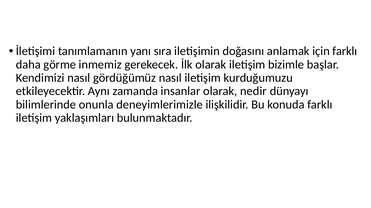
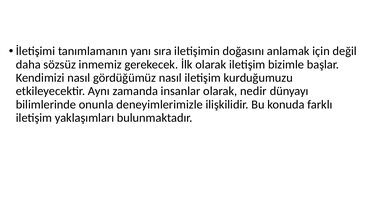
için farklı: farklı -> değil (345, 51)
görme: görme -> sözsüz (60, 65)
